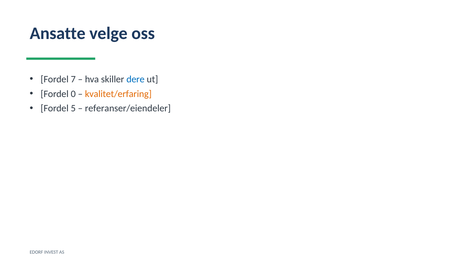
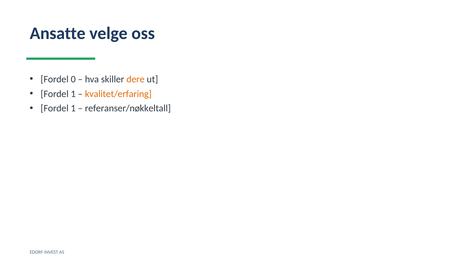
7: 7 -> 0 (73, 79)
dere colour: blue -> orange (135, 79)
0: 0 -> 1 (73, 94)
5: 5 -> 1 (73, 108)
referanser/eiendeler: referanser/eiendeler -> referanser/nøkkeltall (128, 108)
